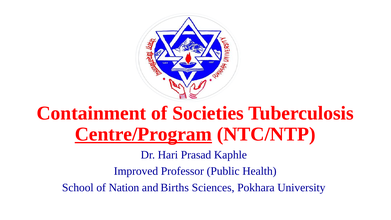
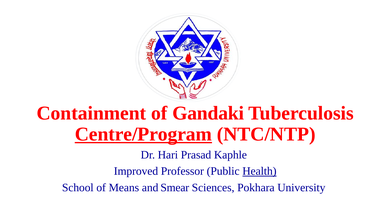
Societies: Societies -> Gandaki (208, 113)
Health underline: none -> present (259, 171)
Nation: Nation -> Means (124, 188)
Births: Births -> Smear (175, 188)
